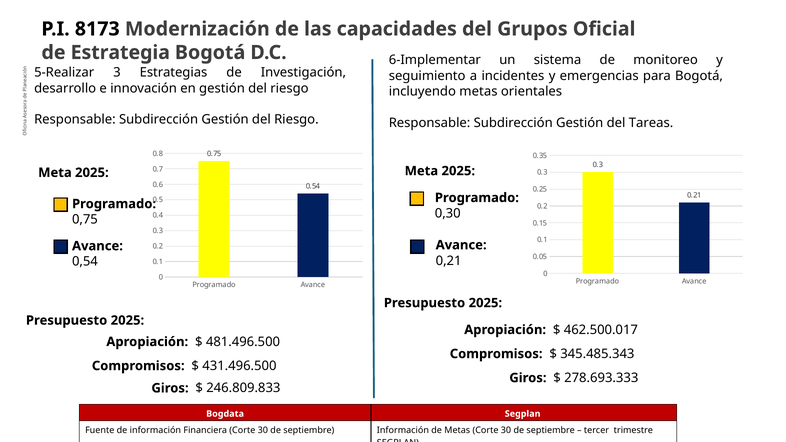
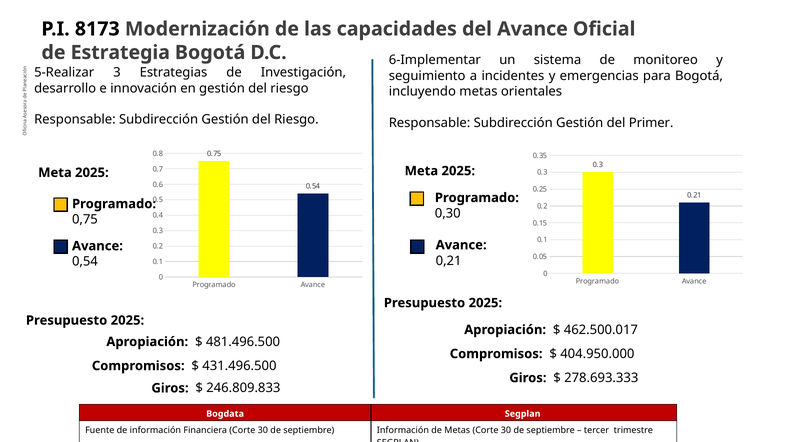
del Grupos: Grupos -> Avance (532, 29)
Tareas: Tareas -> Primer (651, 123)
345.485.343: 345.485.343 -> 404.950.000 (597, 354)
